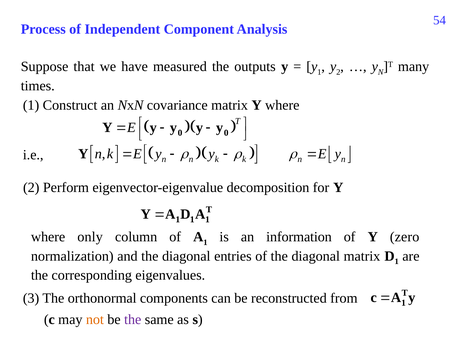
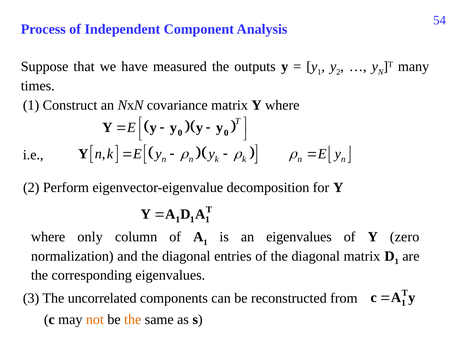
an information: information -> eigenvalues (299, 237)
orthonormal: orthonormal -> uncorrelated (102, 298)
the colour: purple -> orange (133, 319)
